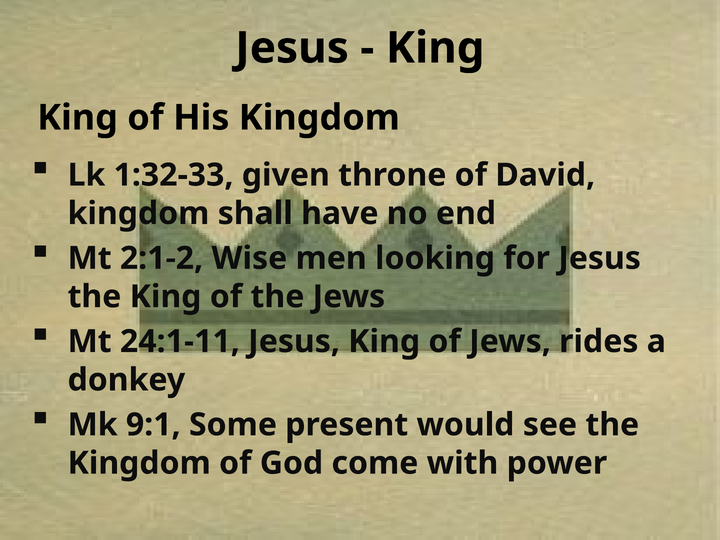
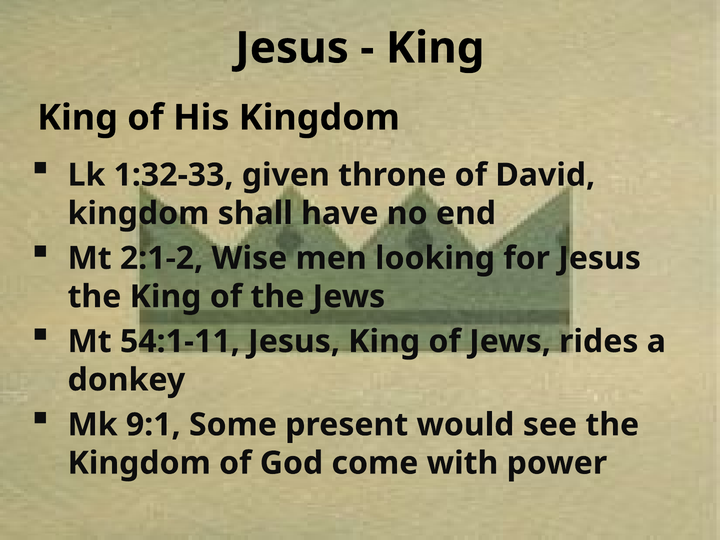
24:1-11: 24:1-11 -> 54:1-11 (180, 342)
